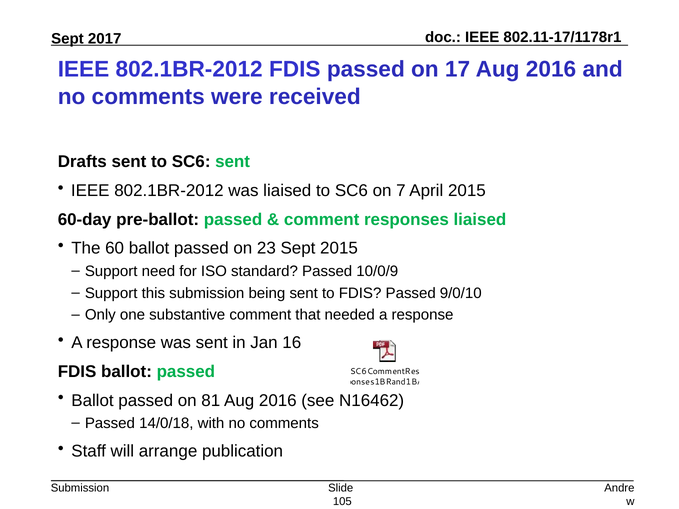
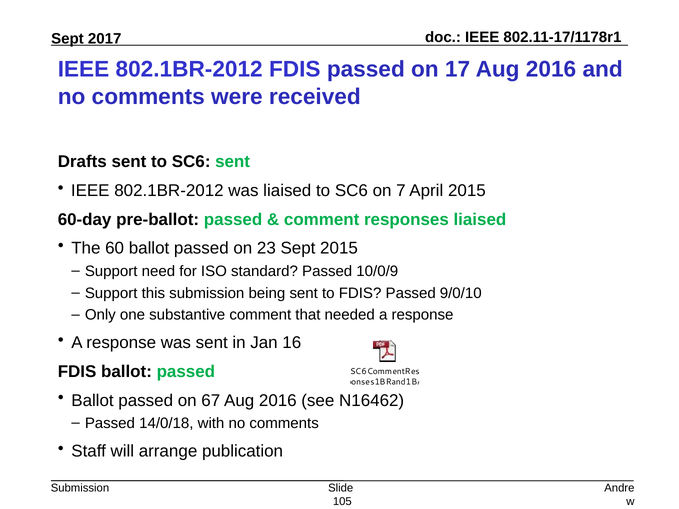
81: 81 -> 67 (211, 401)
